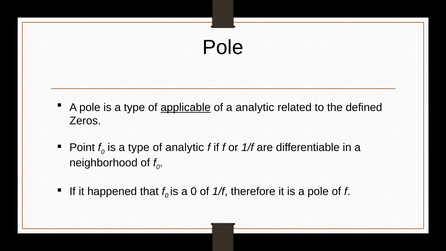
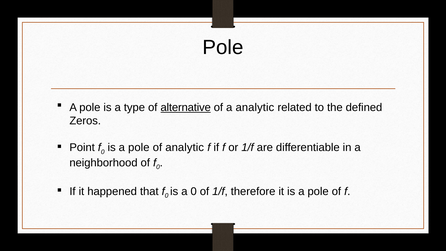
applicable: applicable -> alternative (186, 107)
0 is a type: type -> pole (139, 148)
